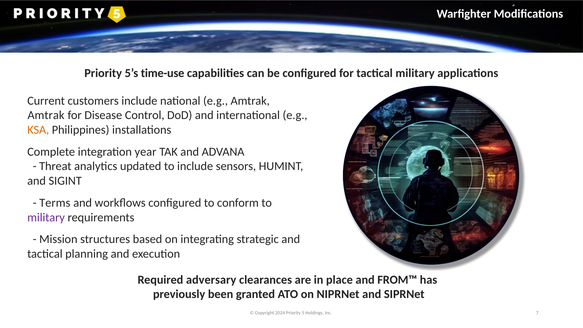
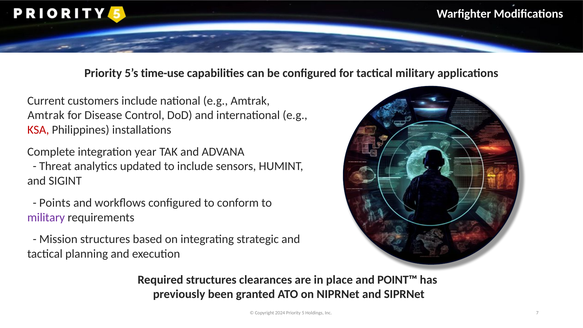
KSA colour: orange -> red (38, 130)
Terms: Terms -> Points (55, 203)
Required adversary: adversary -> structures (211, 280)
FROM™: FROM™ -> POINT™ (397, 280)
